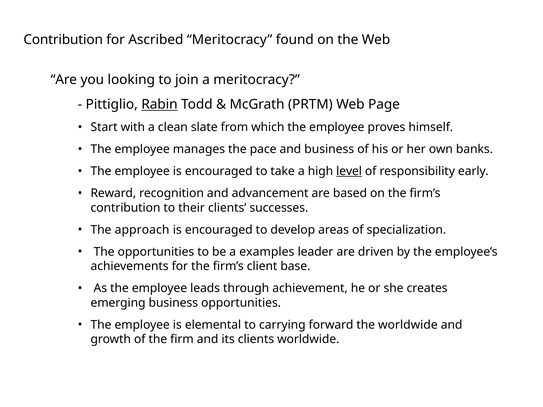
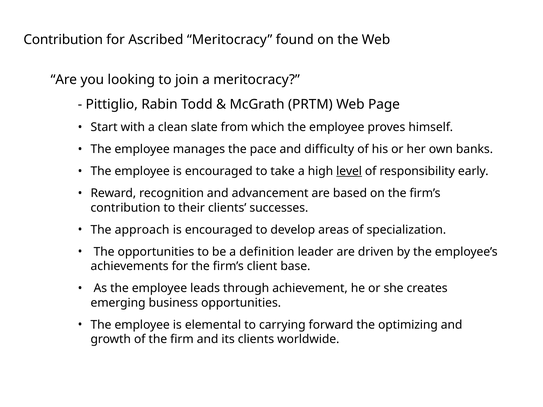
Rabin underline: present -> none (159, 105)
and business: business -> difficulty (329, 149)
examples: examples -> definition (267, 252)
the worldwide: worldwide -> optimizing (408, 325)
